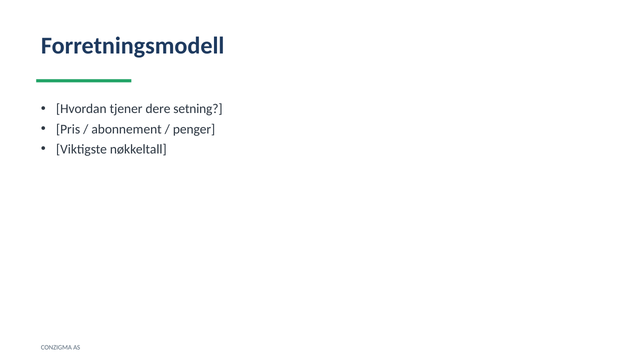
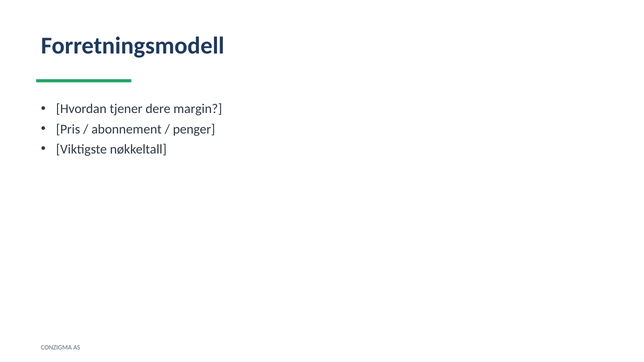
setning: setning -> margin (198, 109)
